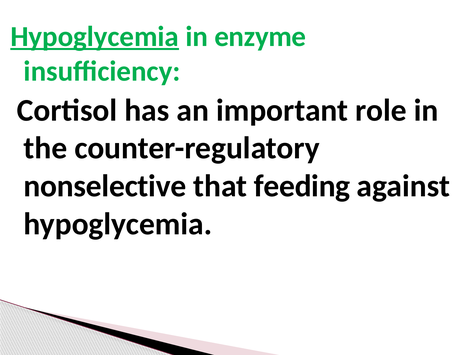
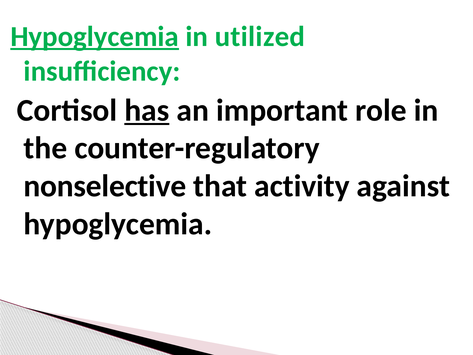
enzyme: enzyme -> utilized (260, 37)
has underline: none -> present (147, 110)
feeding: feeding -> activity (302, 186)
